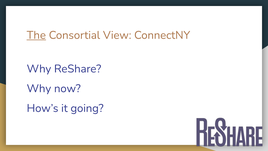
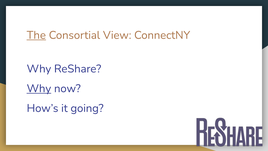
Why underline: none -> present (39, 88)
